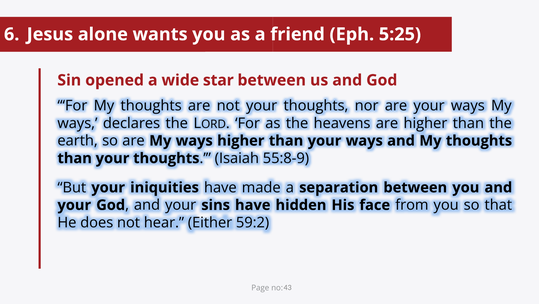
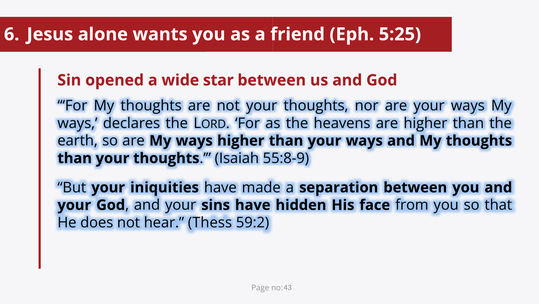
Either: Either -> Thess (210, 223)
